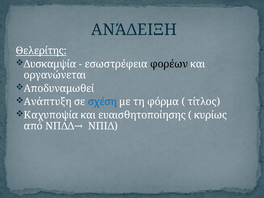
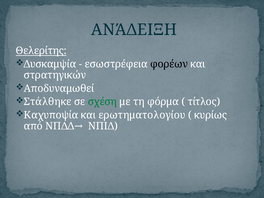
οργανώνεται: οργανώνεται -> στρατηγικών (55, 75)
Ανάπτυξη: Ανάπτυξη -> Στάλθηκε (48, 102)
σχέση colour: blue -> green (102, 102)
ευαισθητοποίησης: ευαισθητοποίησης -> ερωτηματολογίου (142, 115)
